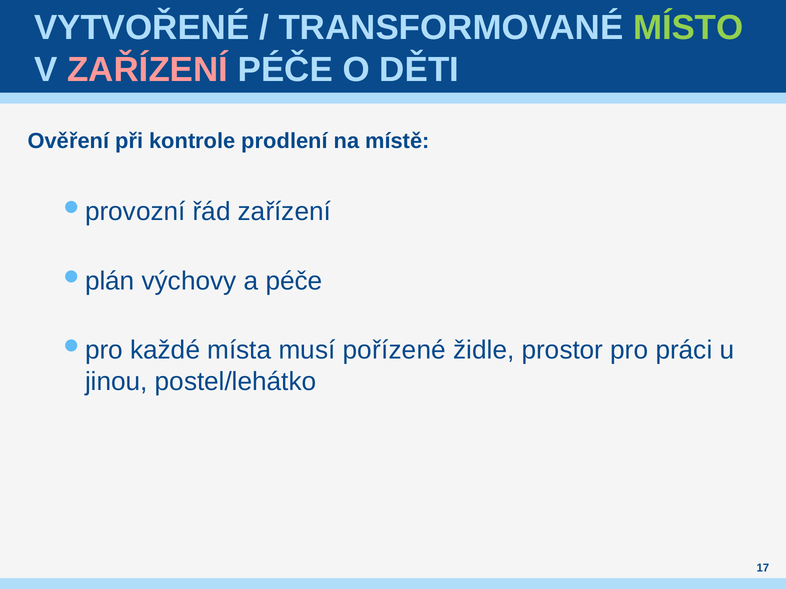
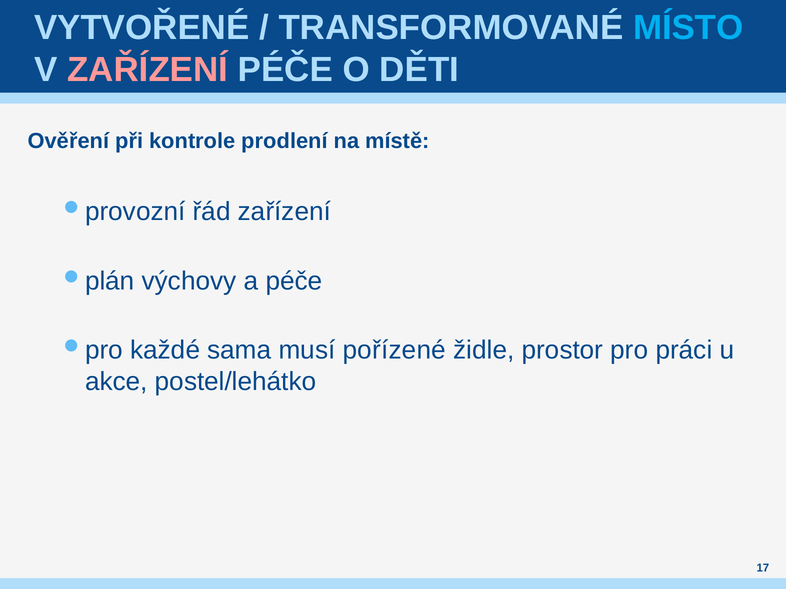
MÍSTO colour: light green -> light blue (688, 28)
místa: místa -> sama (239, 351)
jinou: jinou -> akce (116, 382)
